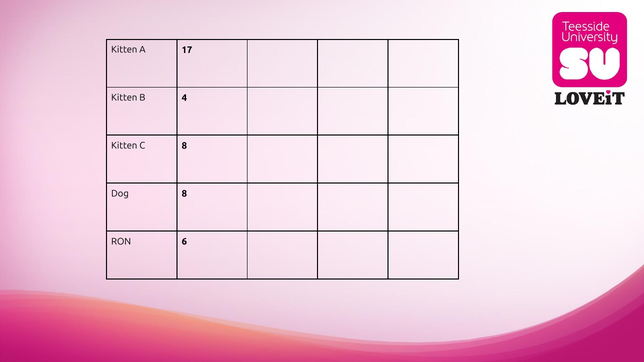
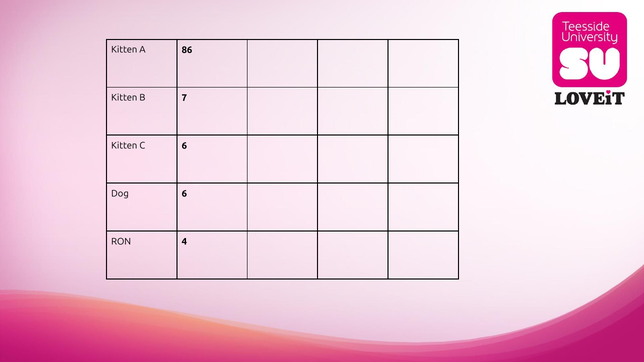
17: 17 -> 86 (187, 50)
4: 4 -> 7 (184, 98)
C 8: 8 -> 6 (184, 146)
Dog 8: 8 -> 6 (184, 194)
6: 6 -> 4 (184, 242)
